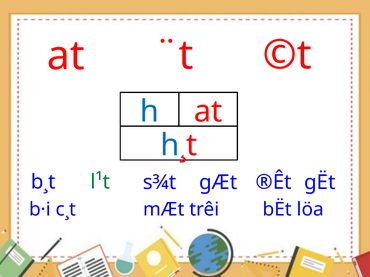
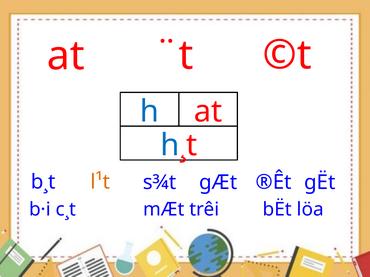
l¹t colour: green -> orange (100, 182)
